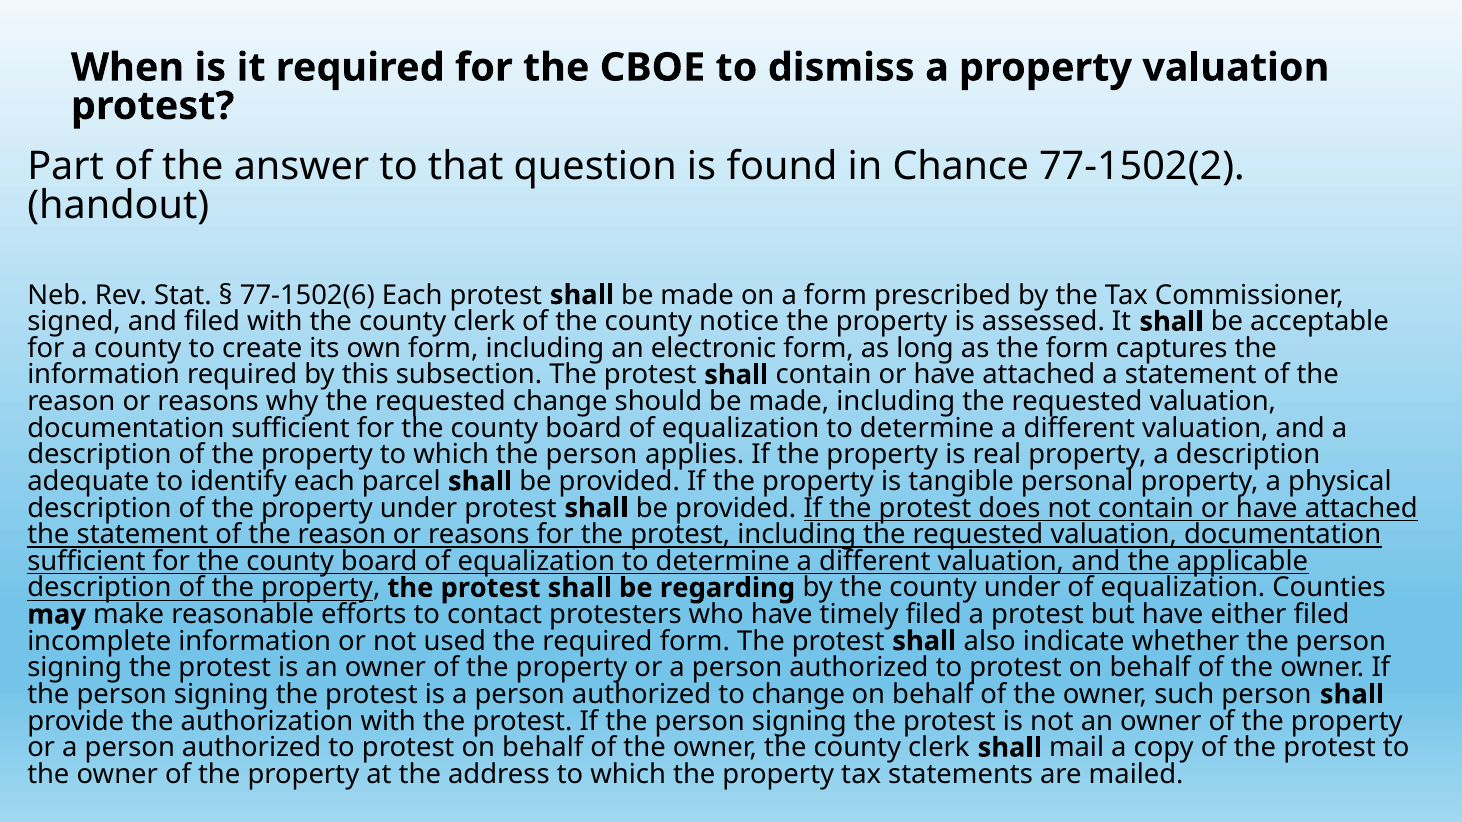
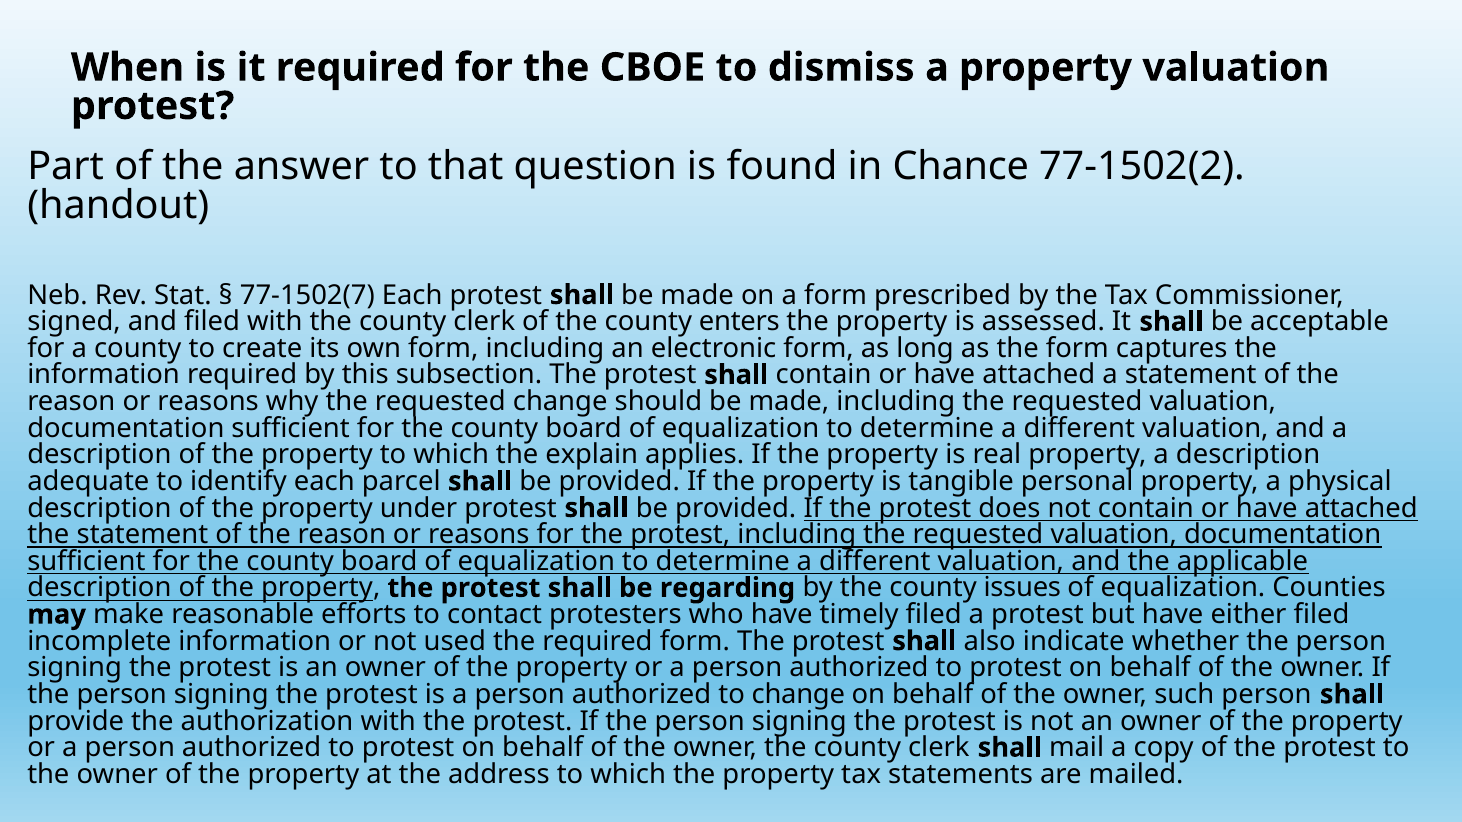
77-1502(6: 77-1502(6 -> 77-1502(7 (307, 295)
notice: notice -> enters (739, 322)
which the person: person -> explain (592, 455)
county under: under -> issues (1022, 588)
